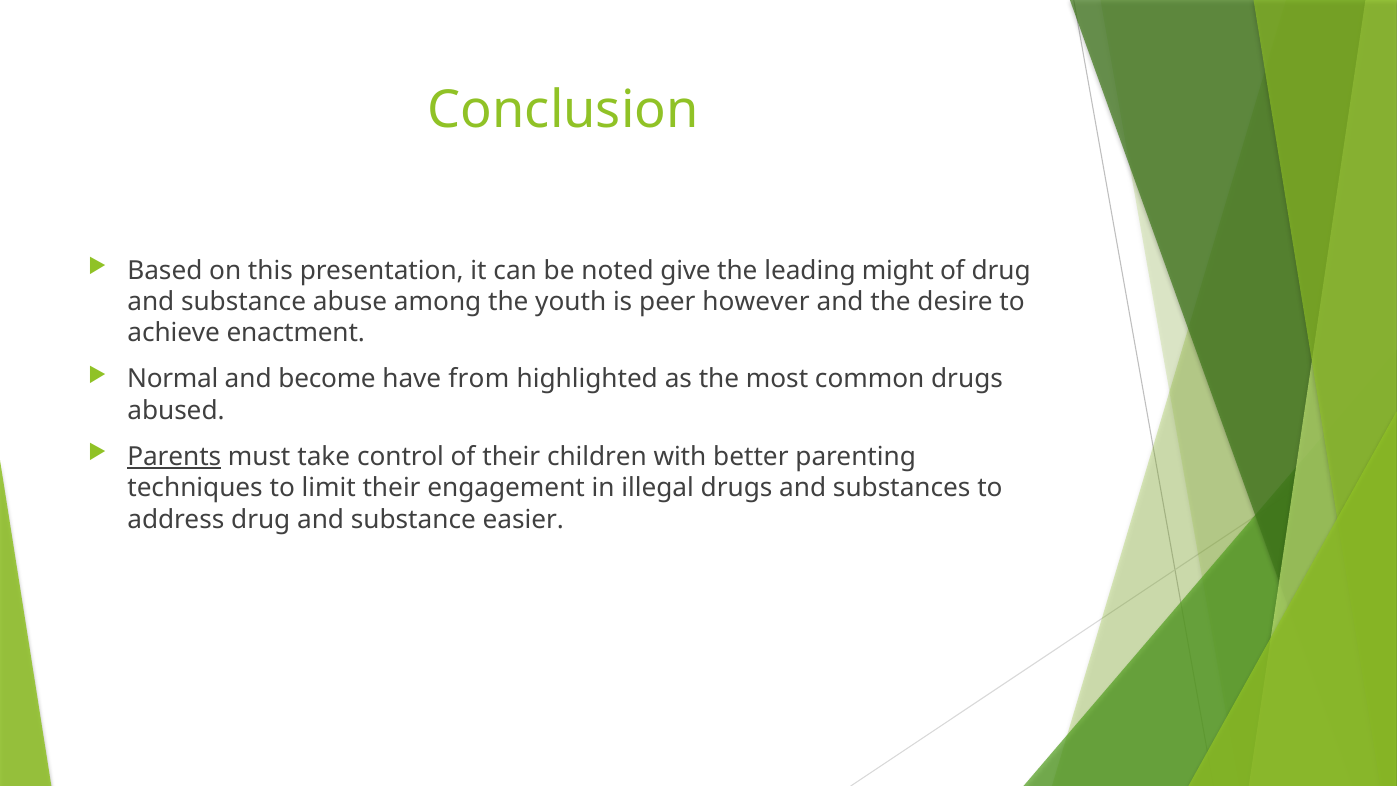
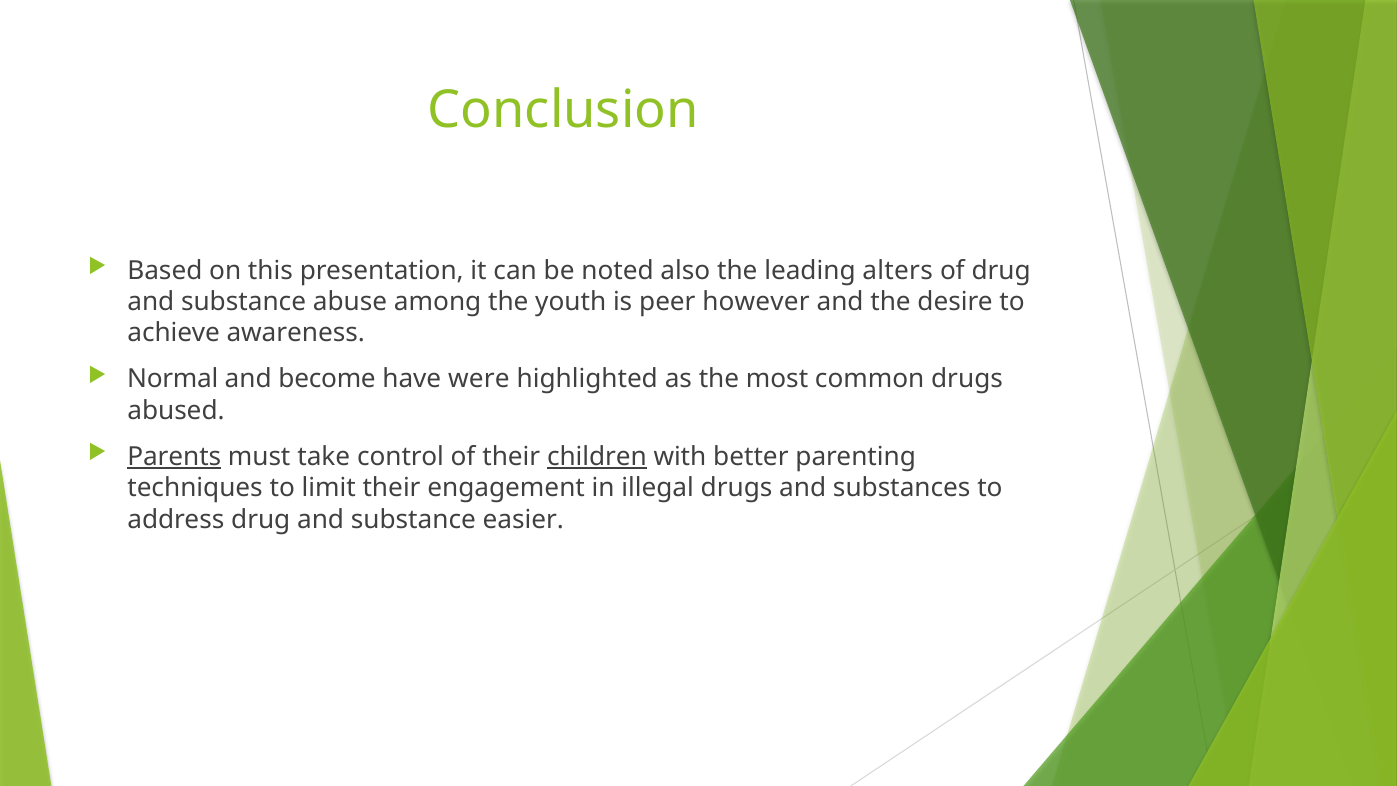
give: give -> also (685, 270)
might: might -> alters (898, 270)
enactment: enactment -> awareness (296, 333)
from: from -> were (479, 379)
children underline: none -> present (597, 457)
